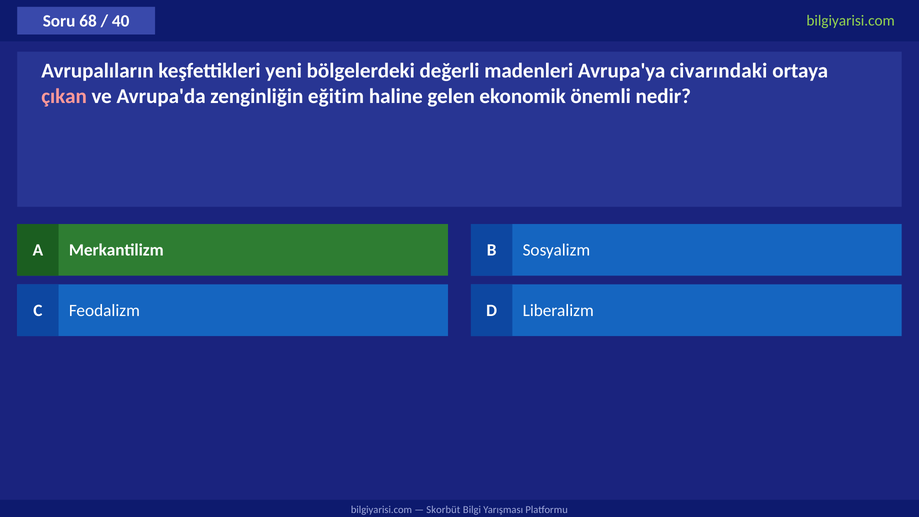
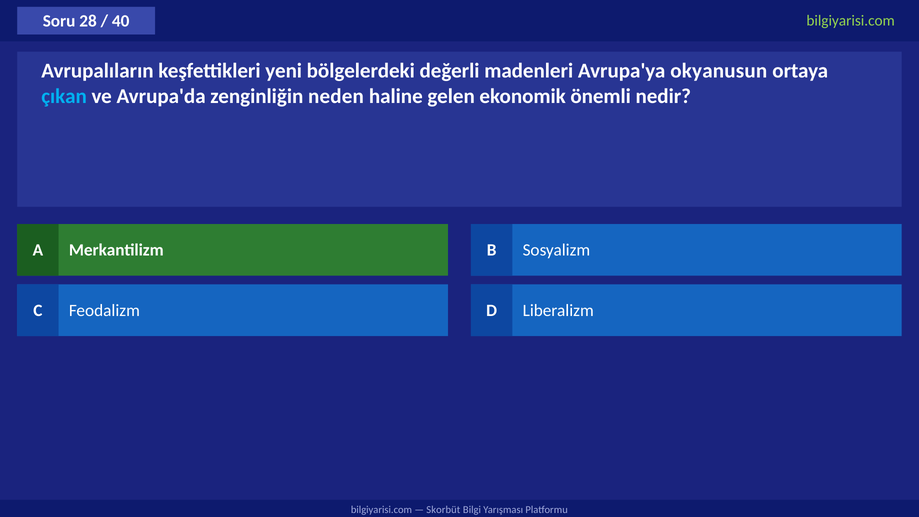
68: 68 -> 28 (88, 21)
civarındaki: civarındaki -> okyanusun (719, 71)
çıkan colour: pink -> light blue (64, 96)
eğitim: eğitim -> neden (336, 96)
